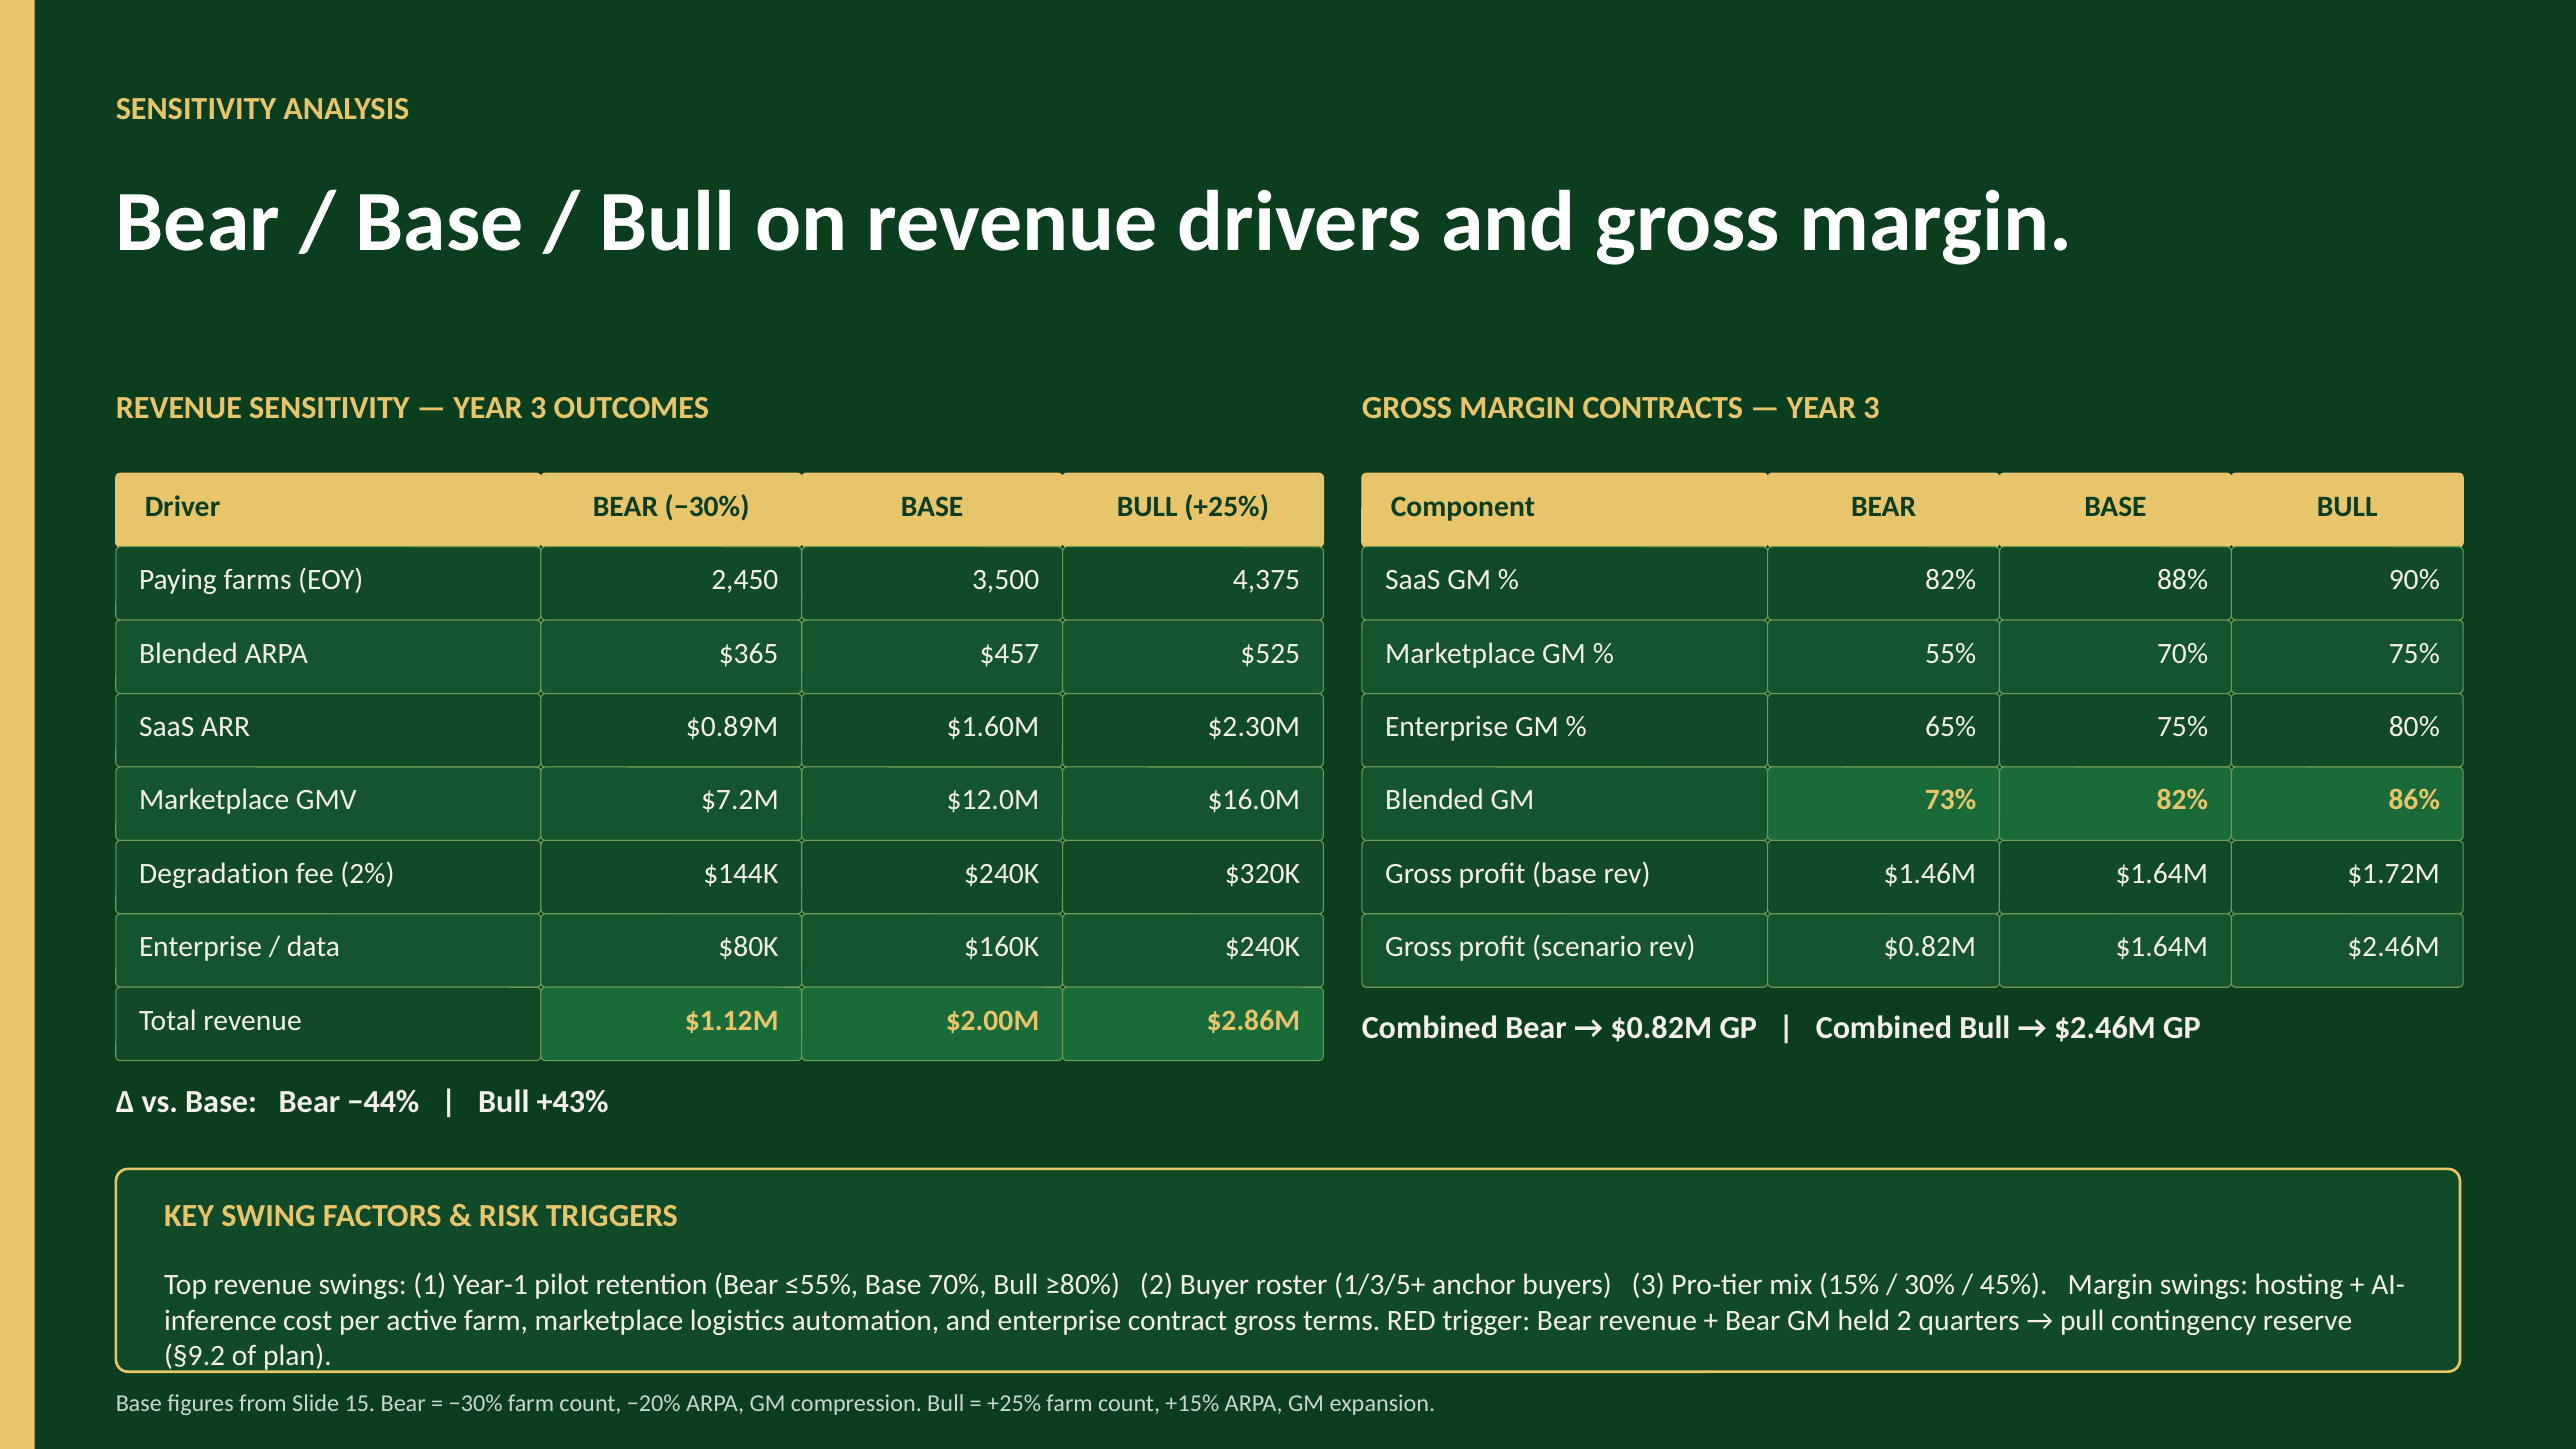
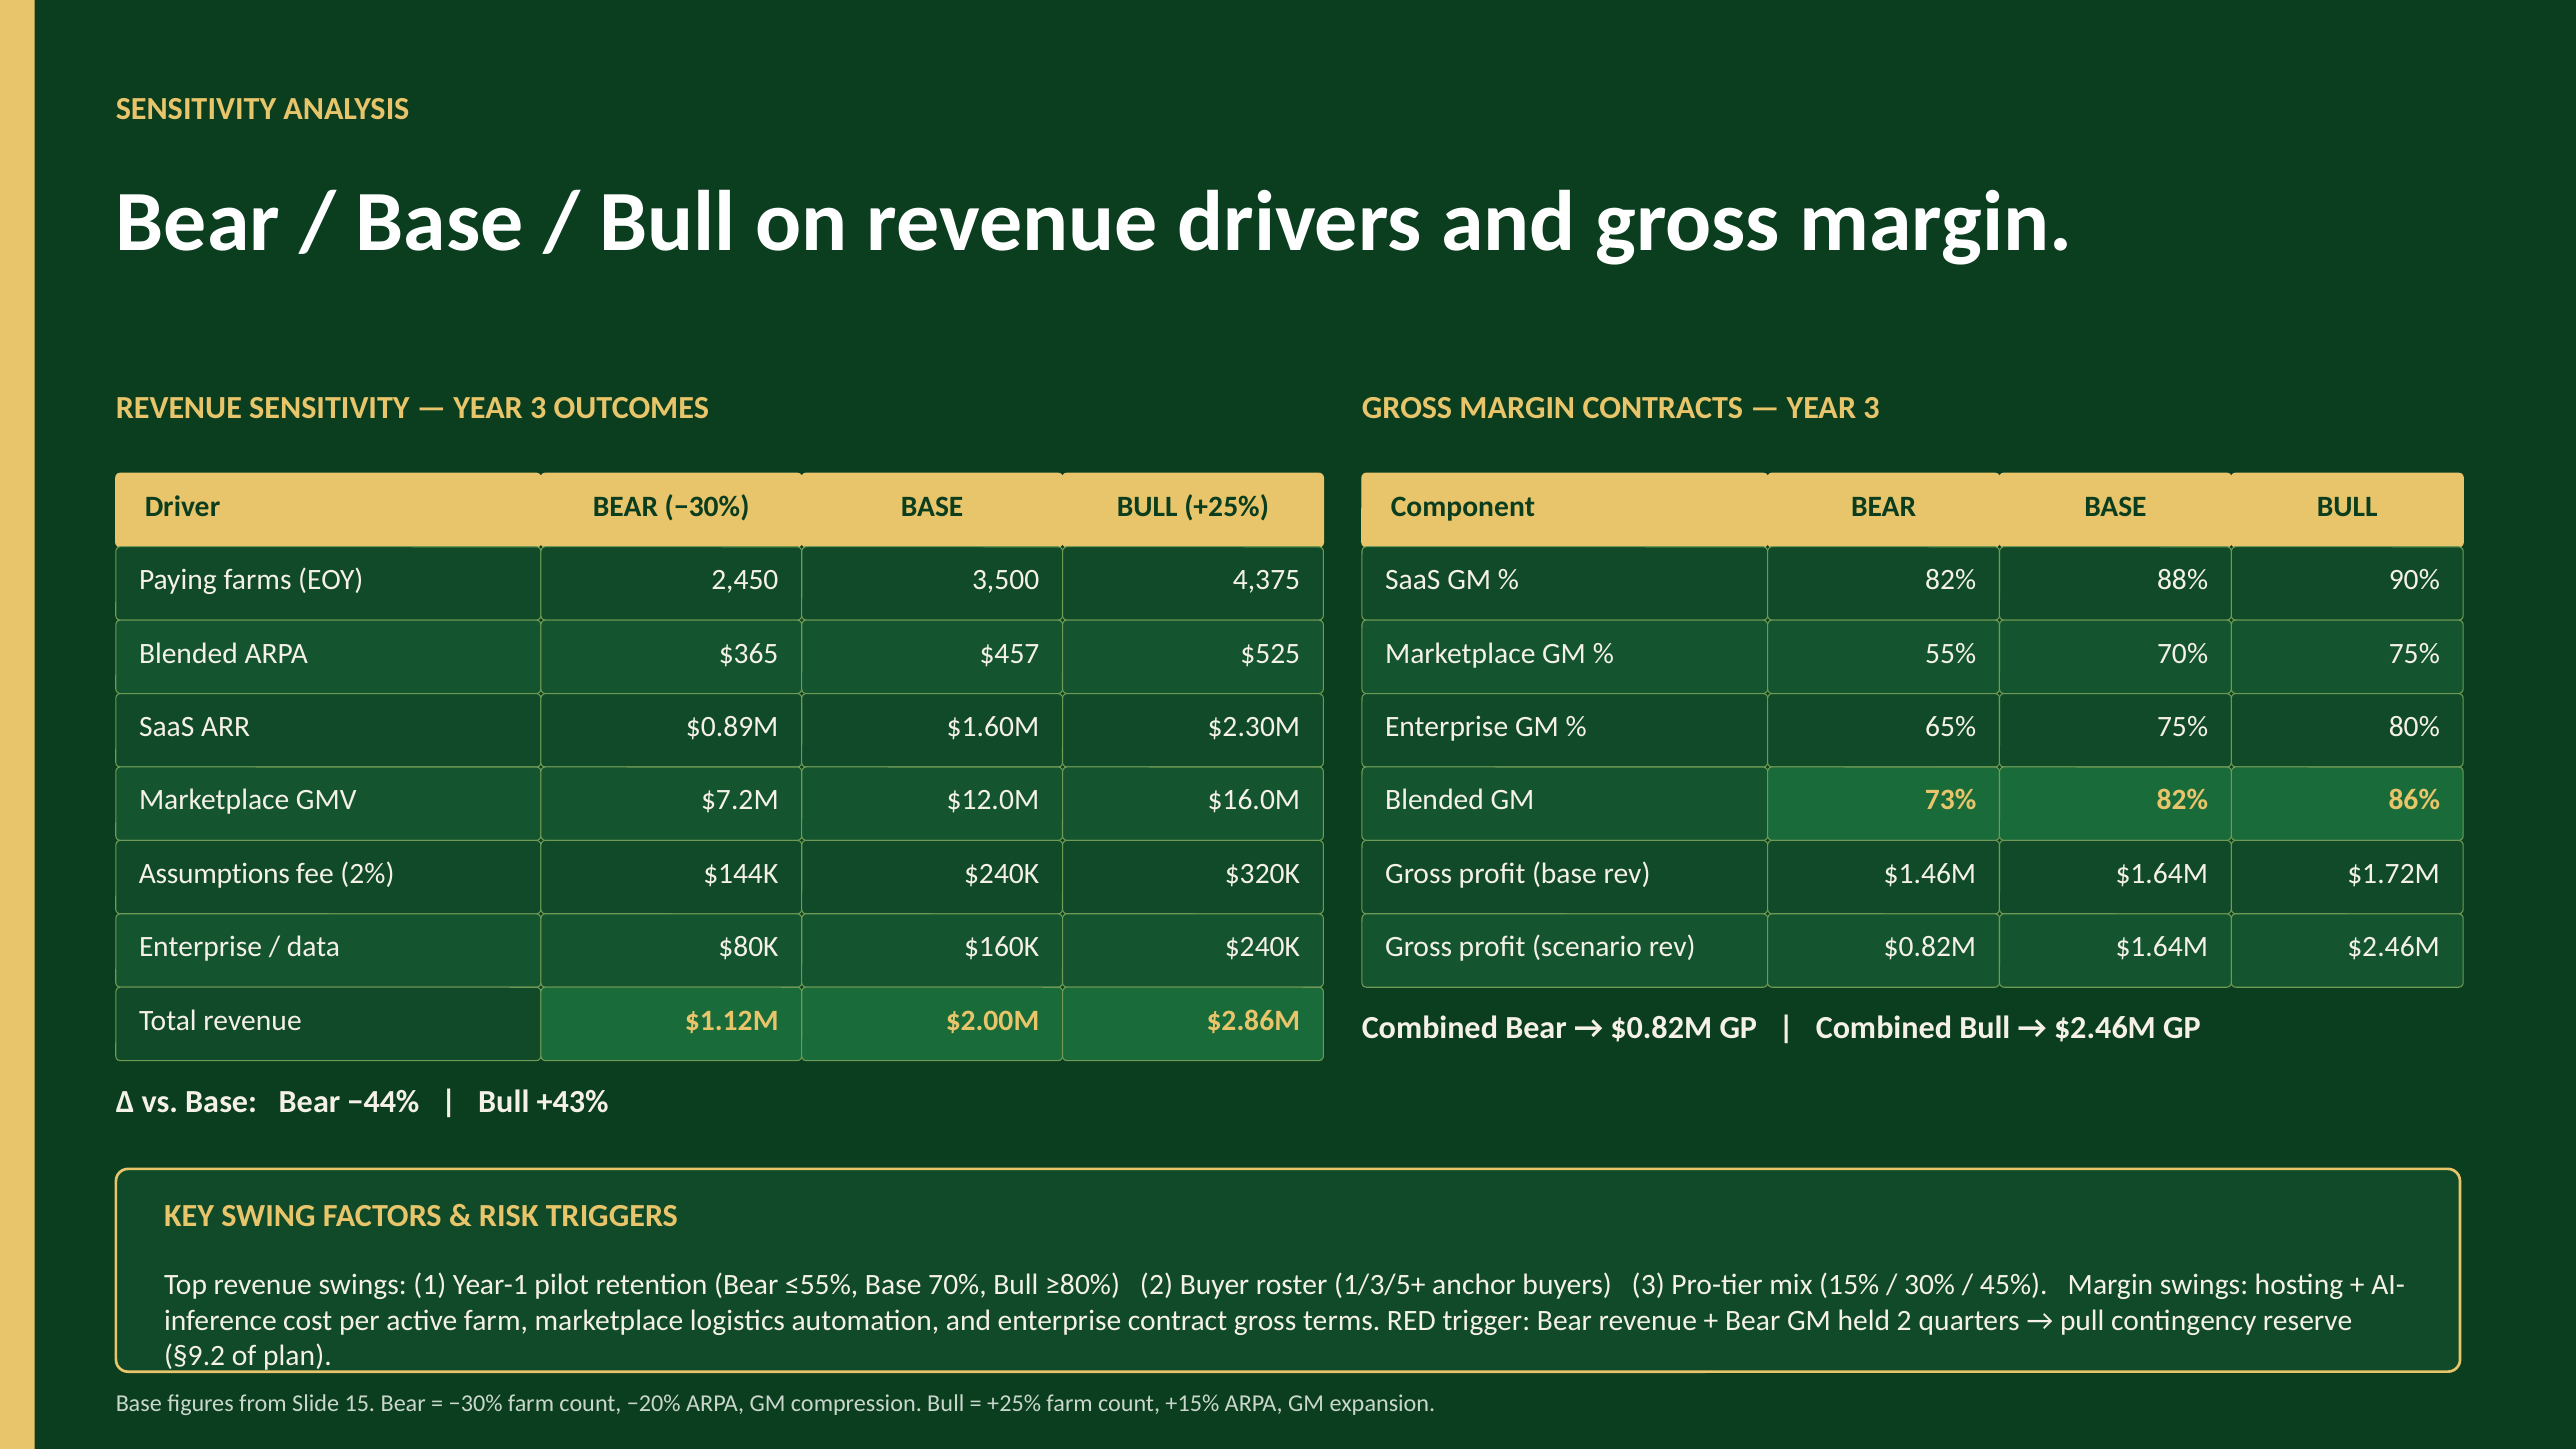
Degradation: Degradation -> Assumptions (214, 874)
